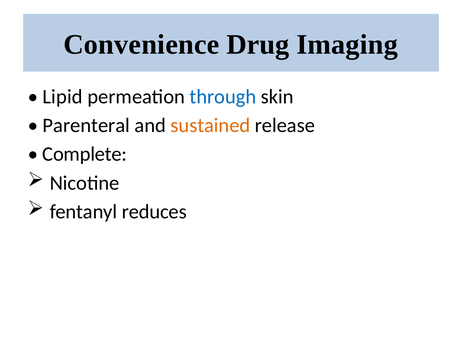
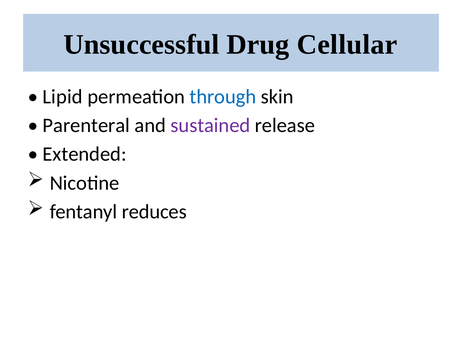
Convenience: Convenience -> Unsuccessful (141, 45)
Imaging: Imaging -> Cellular (347, 45)
sustained colour: orange -> purple (210, 126)
Complete: Complete -> Extended (85, 154)
